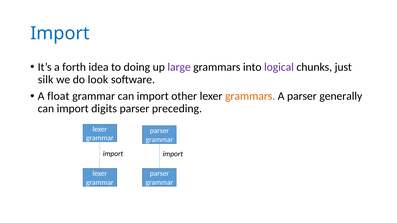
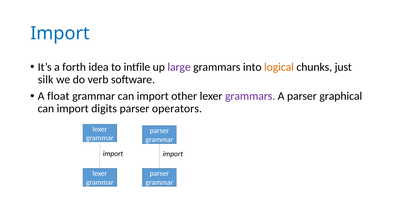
doing: doing -> intfile (137, 67)
logical colour: purple -> orange (279, 67)
look: look -> verb (98, 80)
grammars colour: orange -> purple (250, 96)
generally: generally -> graphical (341, 96)
preceding: preceding -> operators (177, 109)
